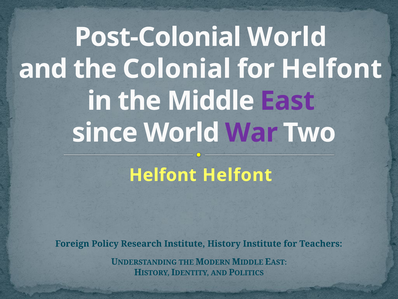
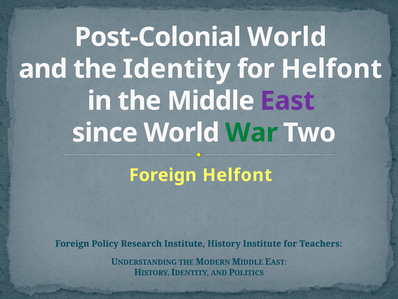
the Colonial: Colonial -> Identity (177, 69)
War colour: purple -> green (251, 133)
Helfont: Helfont -> Foreign (163, 175)
